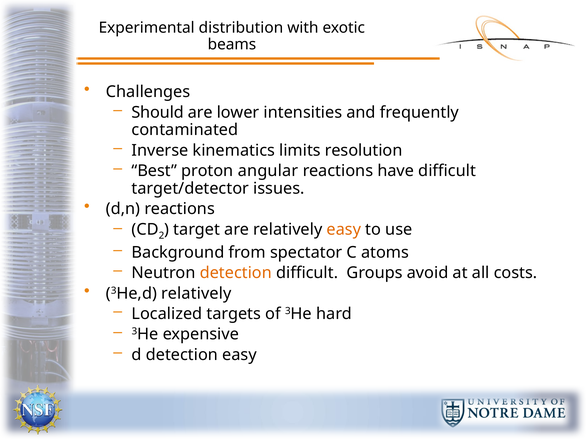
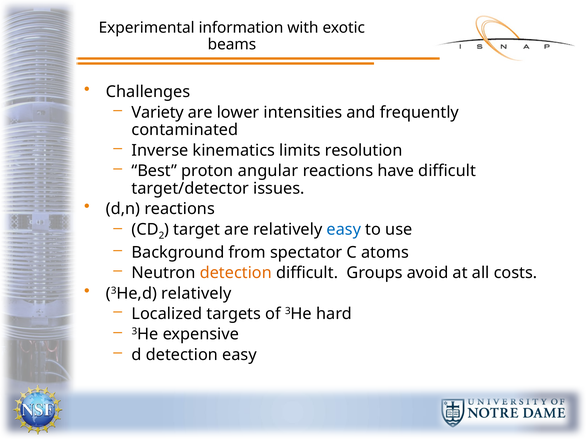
distribution: distribution -> information (241, 28)
Should: Should -> Variety (158, 112)
easy colour: orange -> blue (344, 230)
